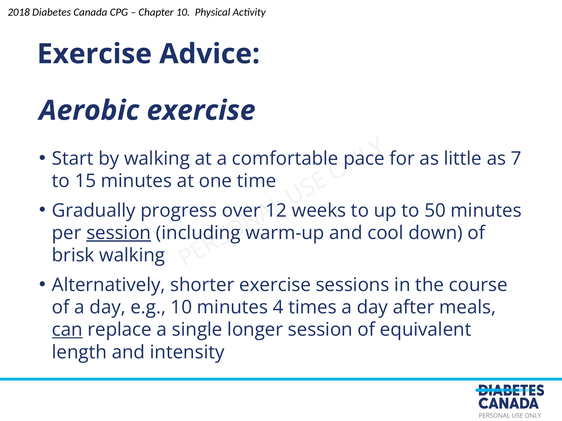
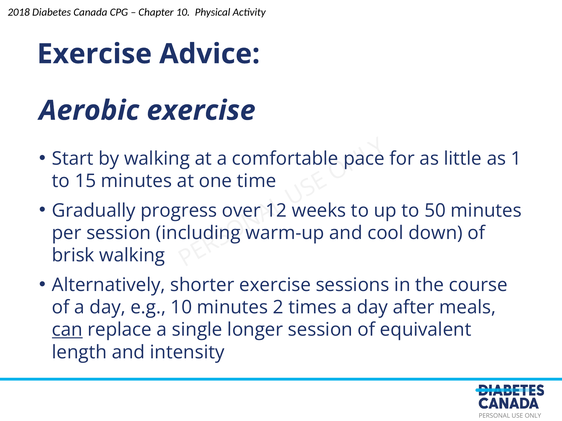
7: 7 -> 1 (516, 159)
session underline: present -> none (119, 233)
4: 4 -> 2 (278, 308)
